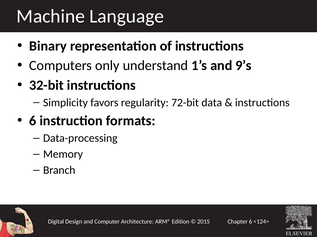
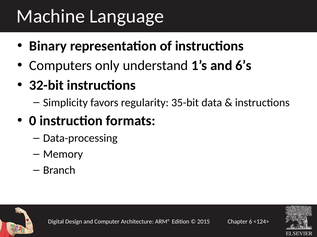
9’s: 9’s -> 6’s (243, 66)
72-bit: 72-bit -> 35-bit (185, 103)
6: 6 -> 0 (33, 121)
